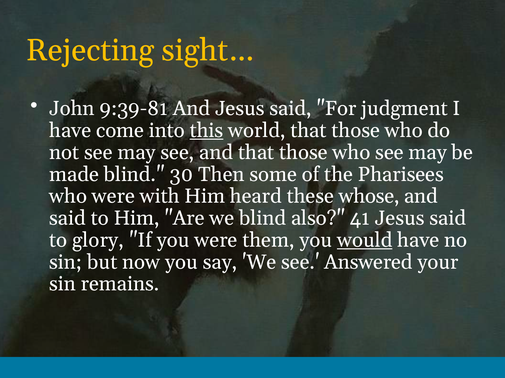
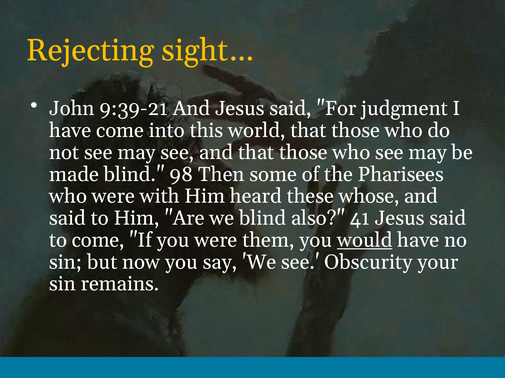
9:39-81: 9:39-81 -> 9:39-21 (134, 109)
this underline: present -> none (207, 131)
30: 30 -> 98 (181, 175)
to glory: glory -> come (98, 241)
Answered: Answered -> Obscurity (368, 263)
